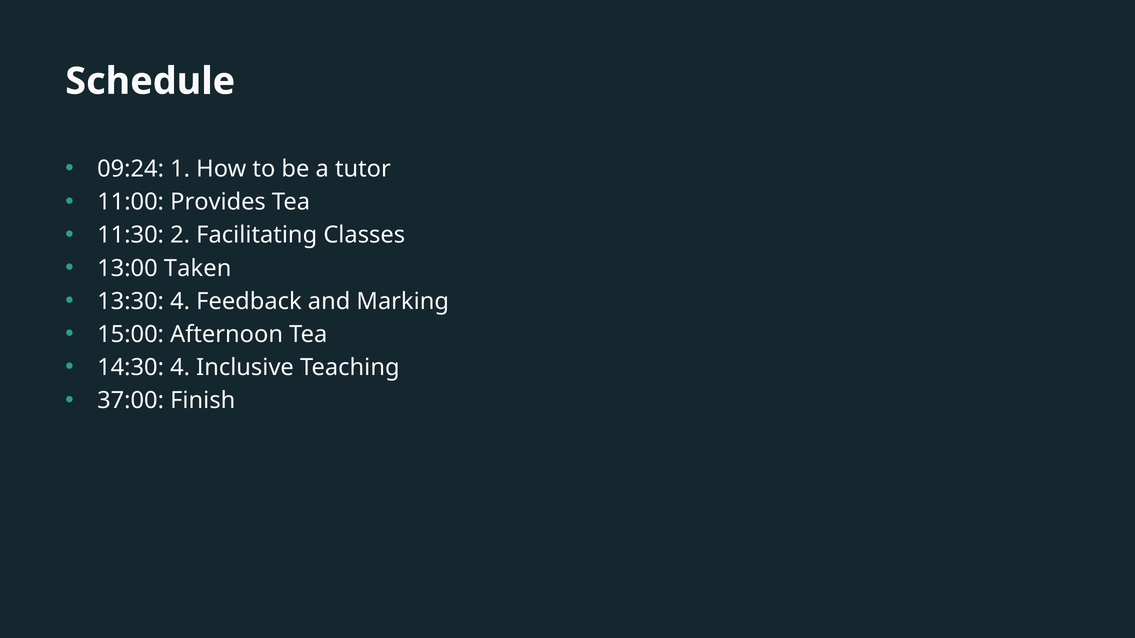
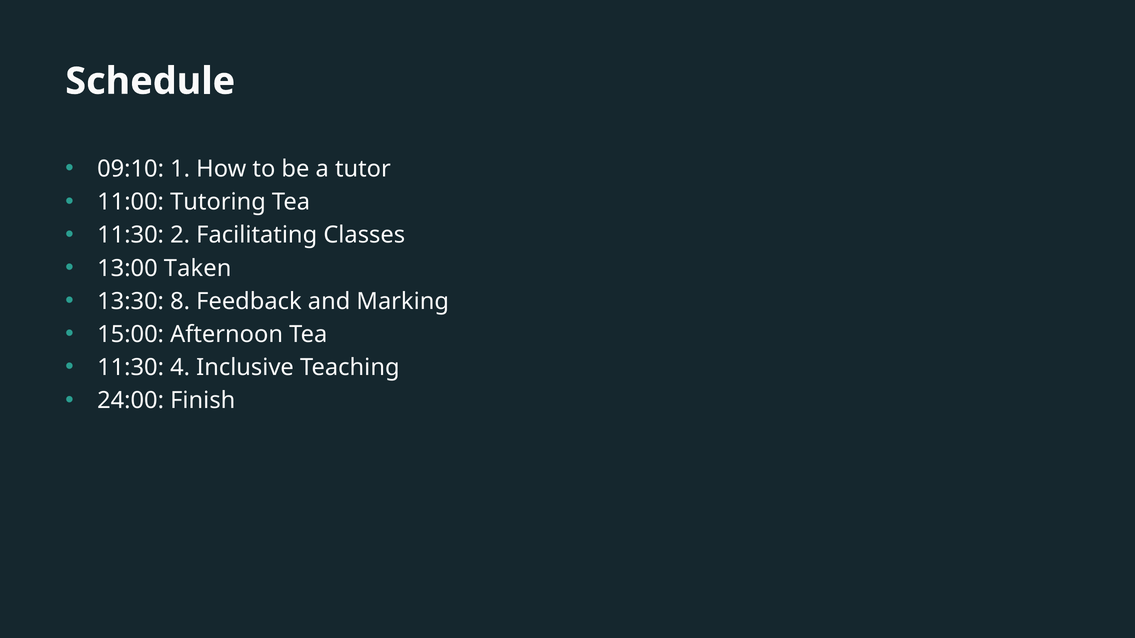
09:24: 09:24 -> 09:10 (131, 169)
Provides: Provides -> Tutoring (218, 202)
13:30 4: 4 -> 8 (180, 302)
14:30: 14:30 -> 11:30 (131, 368)
37:00: 37:00 -> 24:00 (131, 401)
